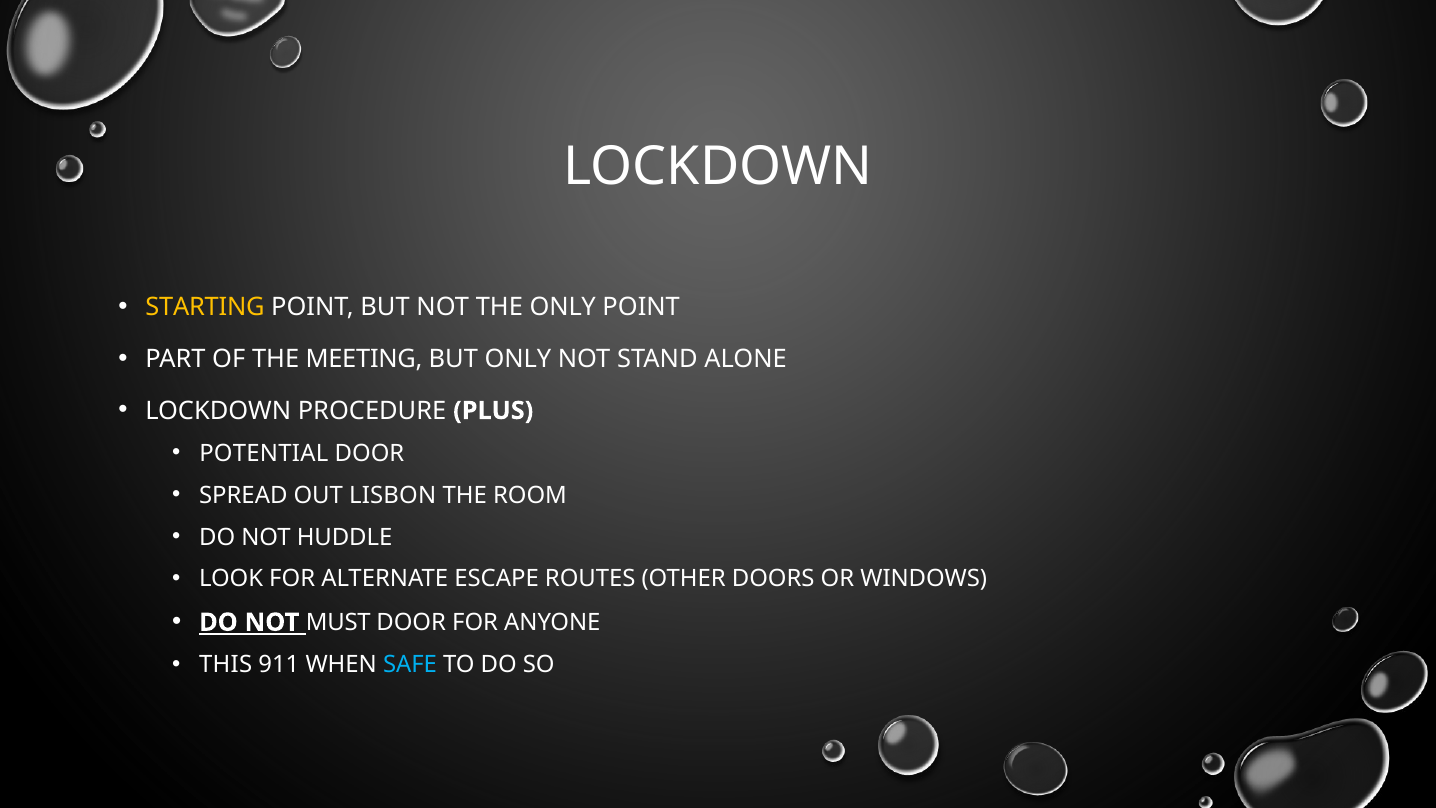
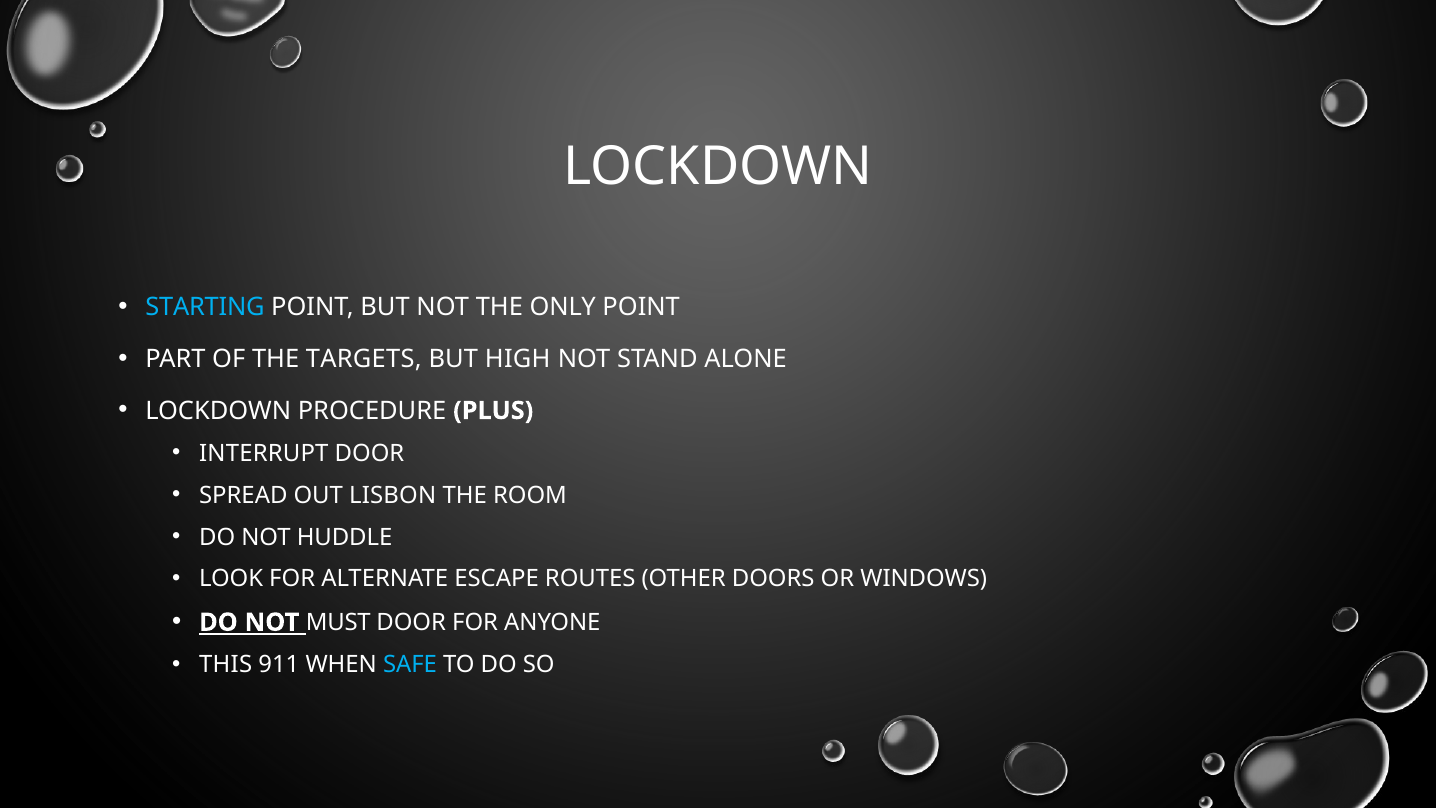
STARTING colour: yellow -> light blue (205, 307)
MEETING: MEETING -> TARGETS (364, 359)
BUT ONLY: ONLY -> HIGH (518, 359)
POTENTIAL: POTENTIAL -> INTERRUPT (264, 453)
